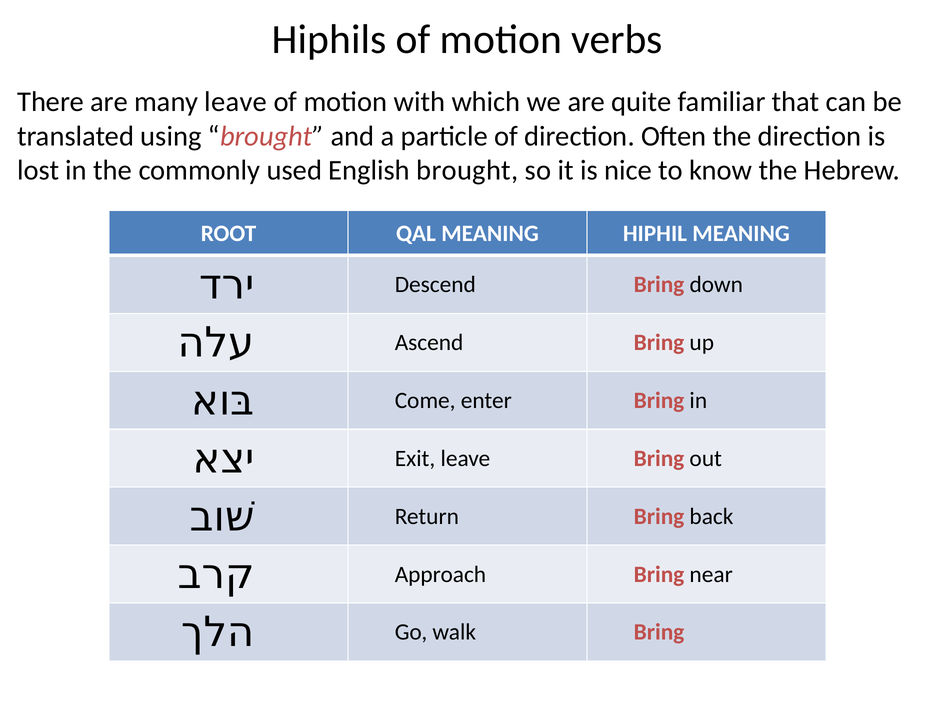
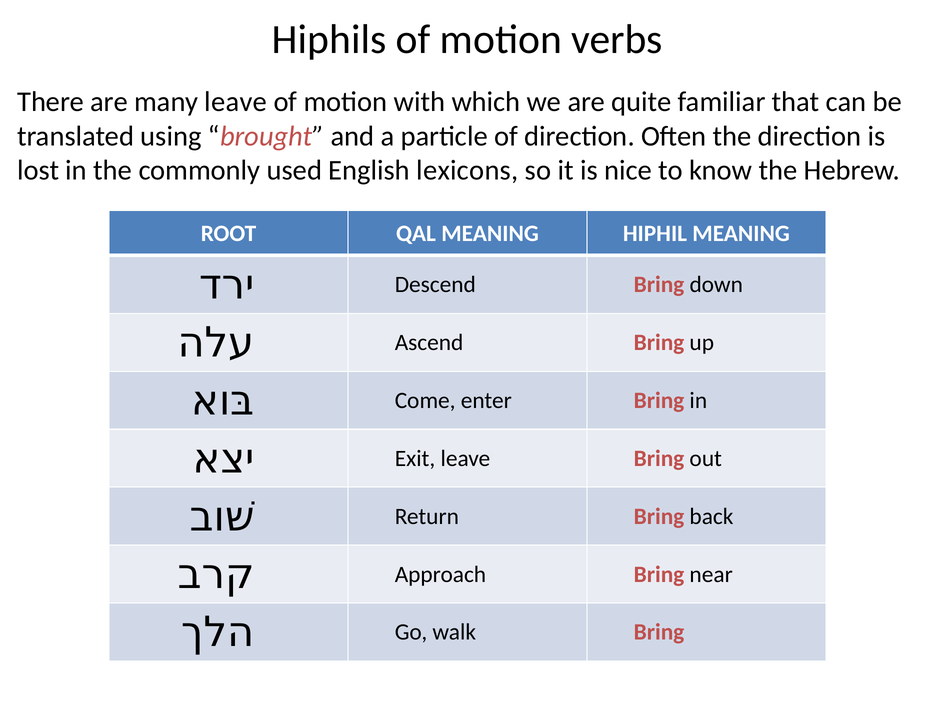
English brought: brought -> lexicons (467, 170)
